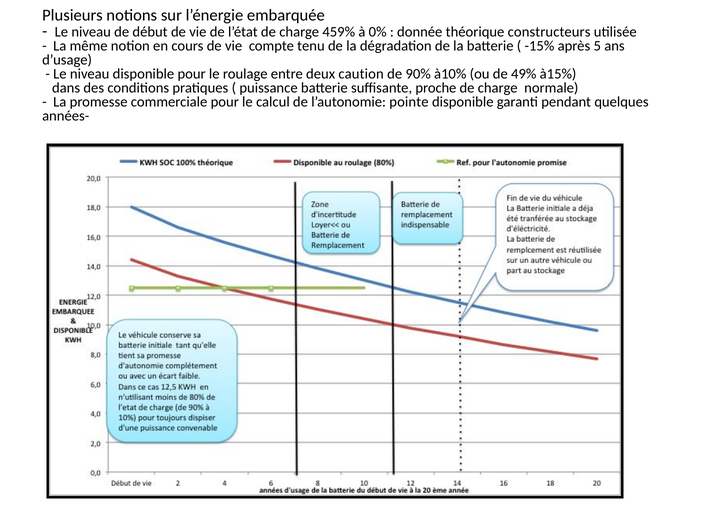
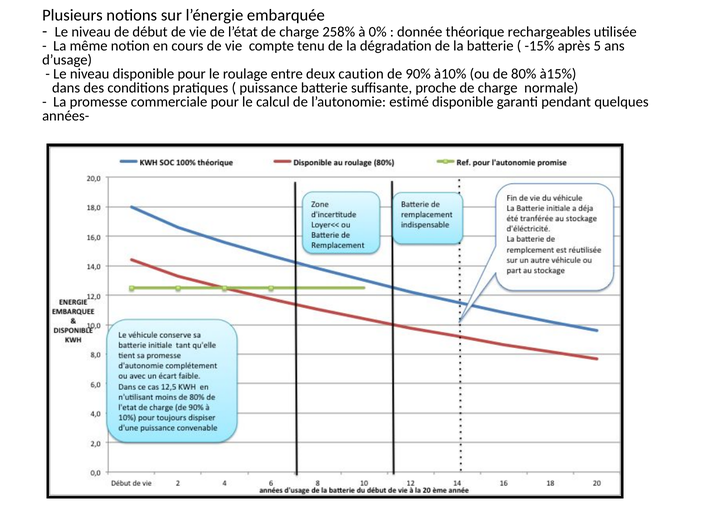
459%: 459% -> 258% (339, 32)
constructeurs: constructeurs -> rechargeables (549, 32)
49%: 49% -> 80% (524, 74)
pointe: pointe -> estimé (409, 102)
